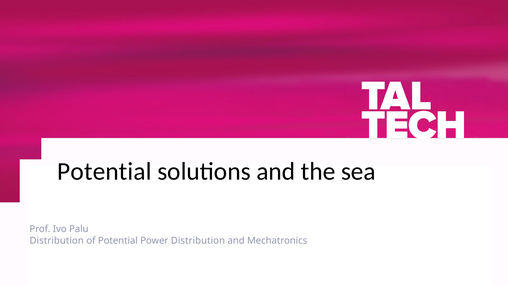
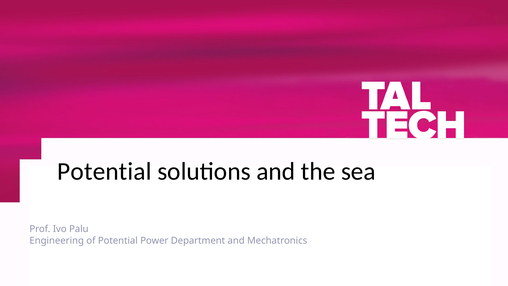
Distribution: Distribution -> Engineering (57, 240)
Power Distribution: Distribution -> Department (198, 240)
